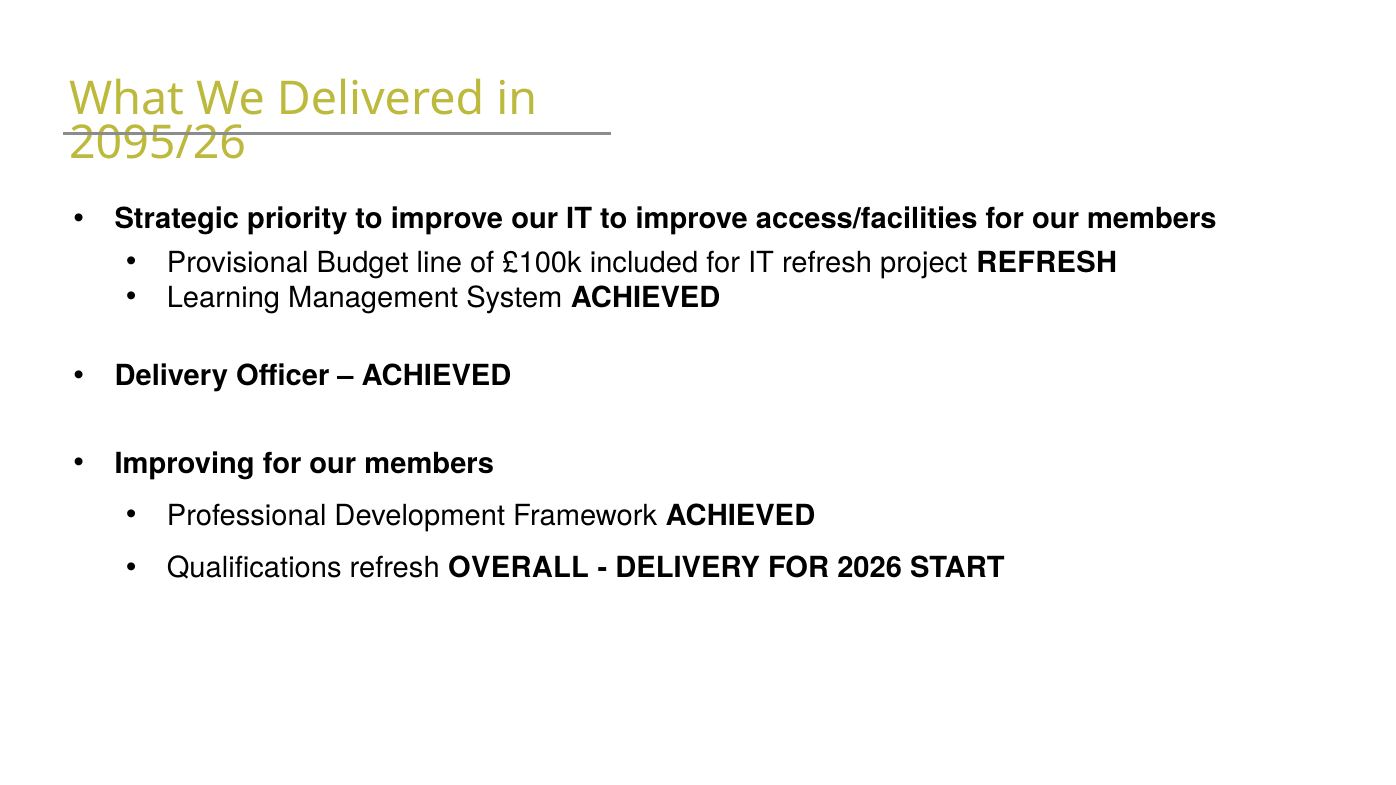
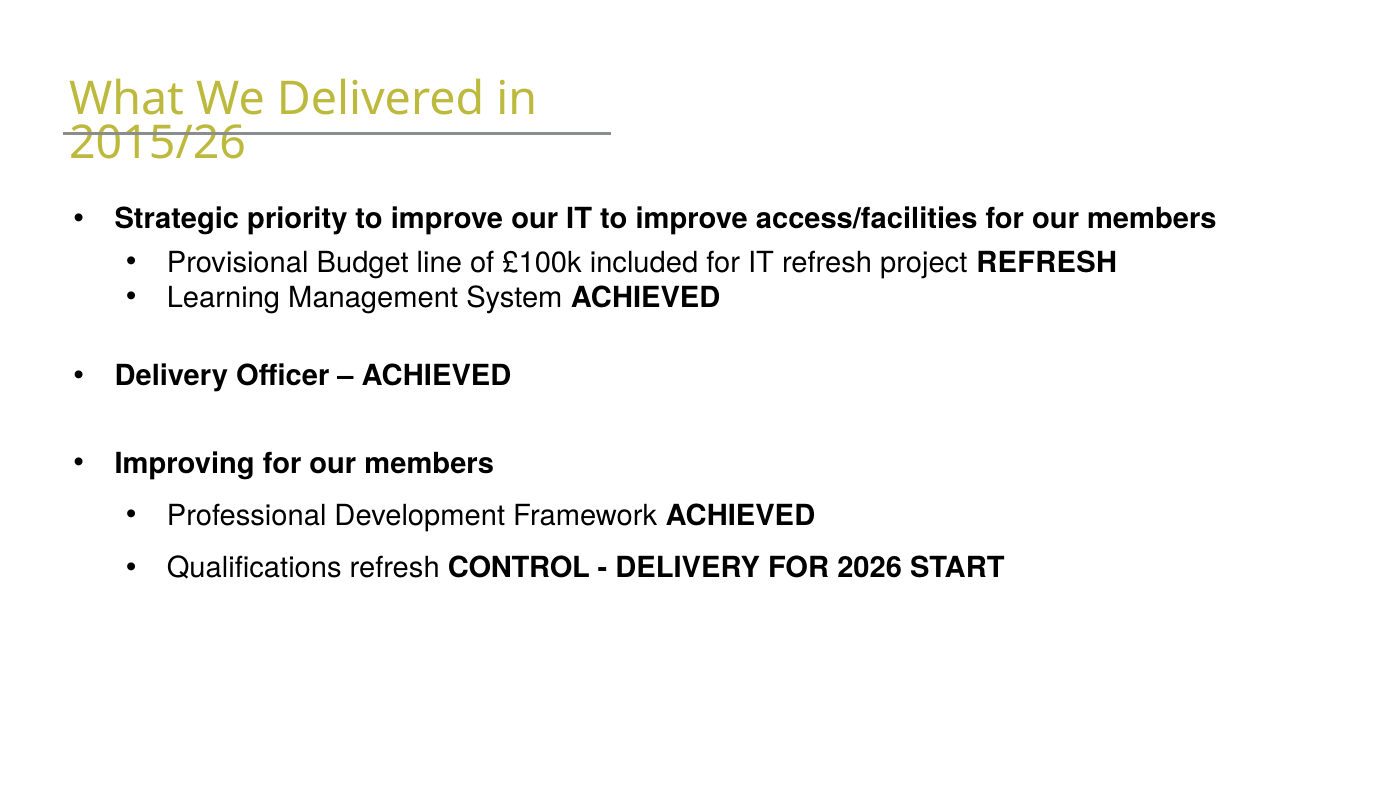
2095/26: 2095/26 -> 2015/26 (158, 143)
OVERALL: OVERALL -> CONTROL (519, 568)
